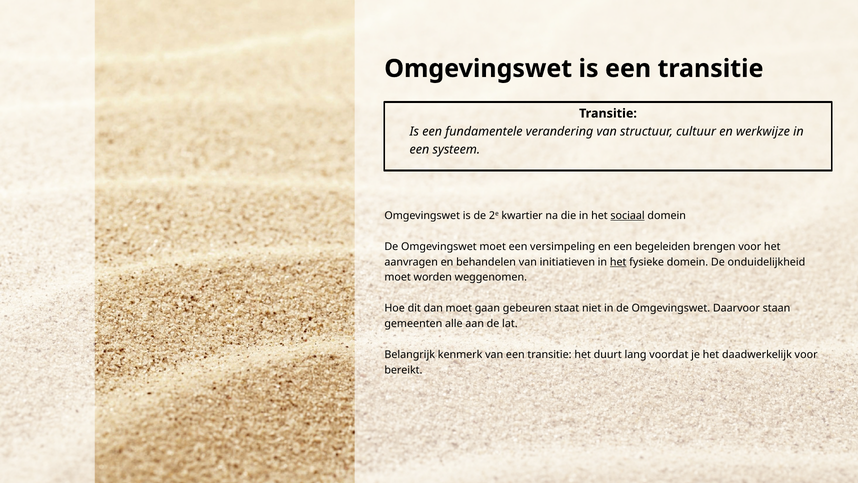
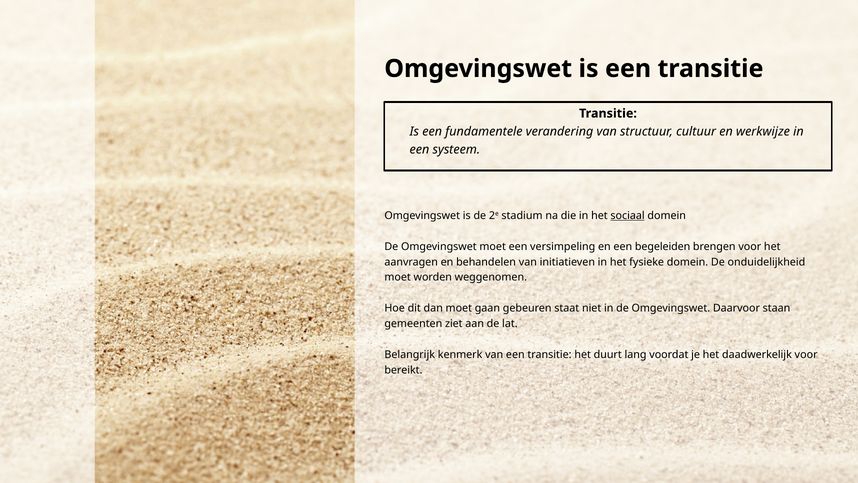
kwartier: kwartier -> stadium (522, 215)
het underline: present -> none (618, 262)
alle: alle -> ziet (454, 323)
